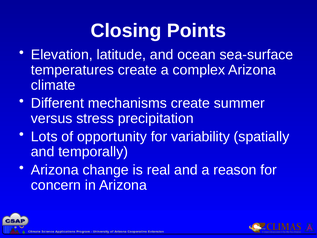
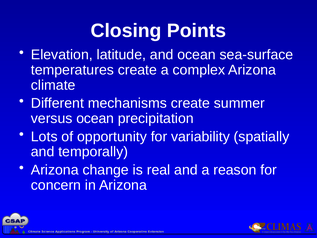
versus stress: stress -> ocean (95, 118)
